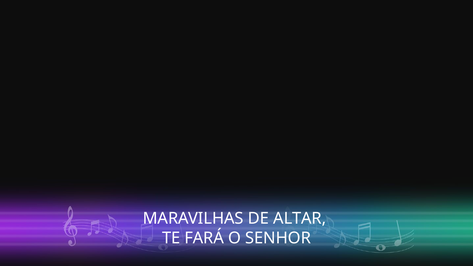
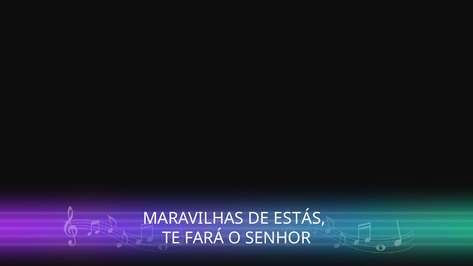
ALTAR: ALTAR -> ESTÁS (300, 219)
